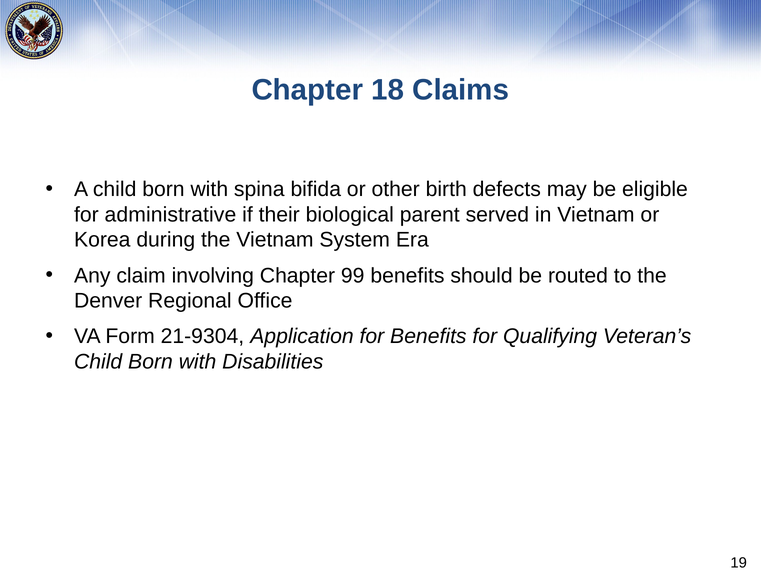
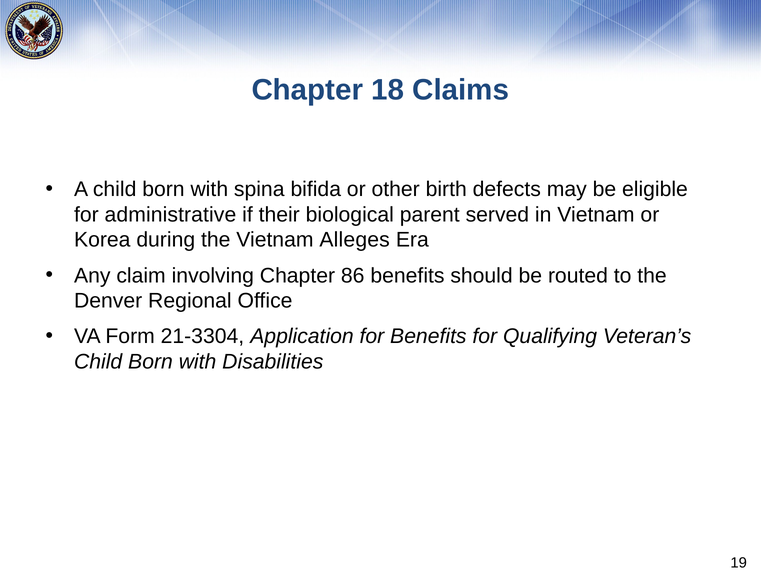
System: System -> Alleges (355, 240)
99: 99 -> 86 (353, 275)
21-9304: 21-9304 -> 21-3304 (202, 336)
